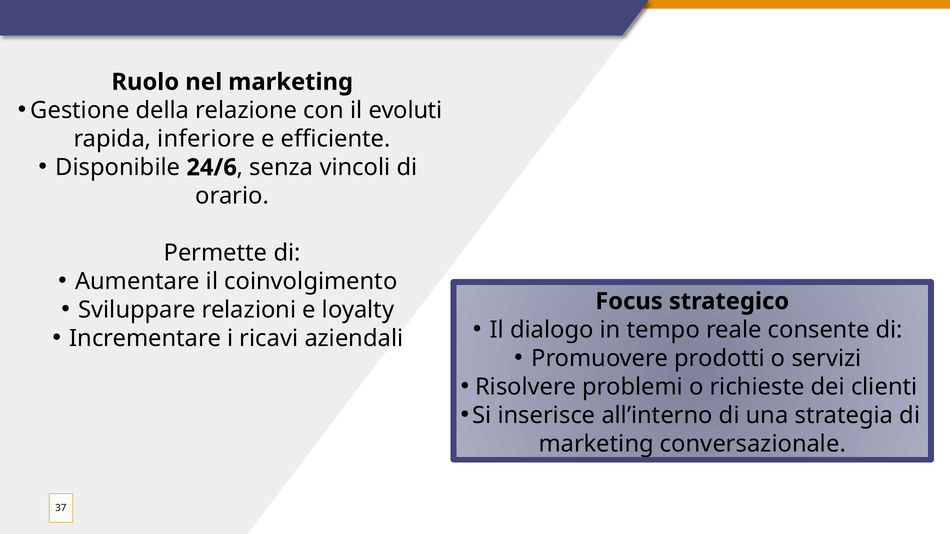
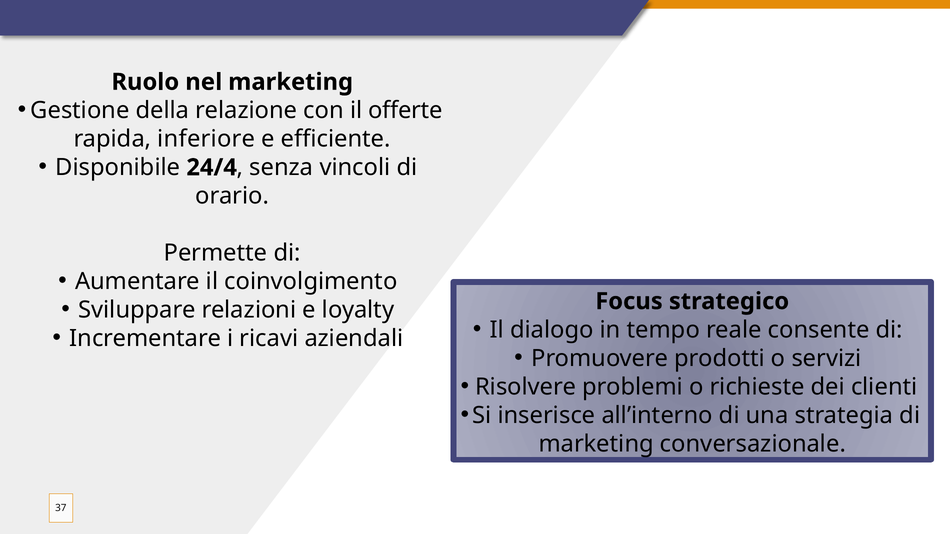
evoluti: evoluti -> offerte (405, 111)
24/6: 24/6 -> 24/4 (212, 168)
